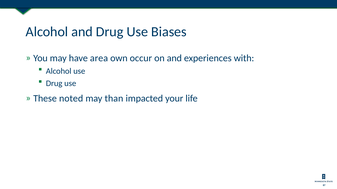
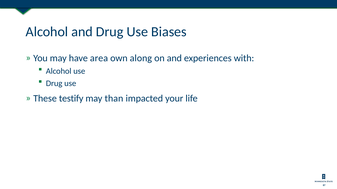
occur: occur -> along (141, 58)
noted: noted -> testify (71, 99)
